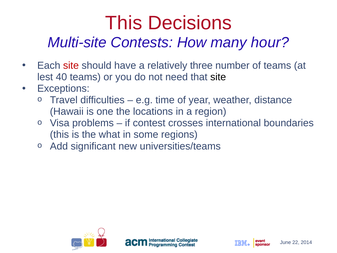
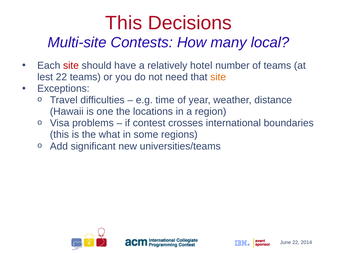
hour: hour -> local (270, 42)
three: three -> hotel (201, 65)
lest 40: 40 -> 22 (61, 77)
site colour: black -> orange (218, 77)
